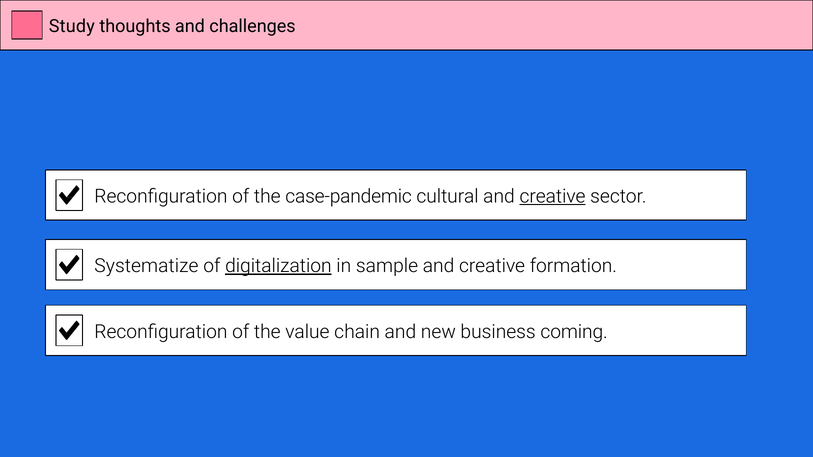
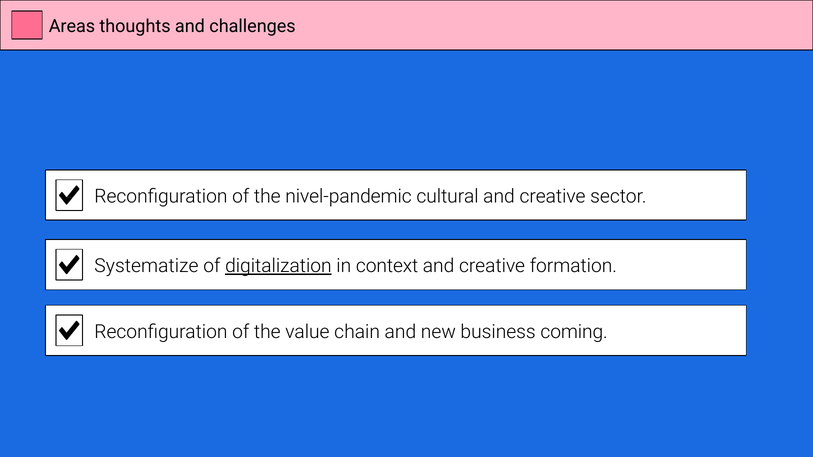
Study: Study -> Areas (72, 26)
case-pandemic: case-pandemic -> nivel-pandemic (349, 197)
creative underline: present -> none (553, 197)
sample: sample -> context (387, 266)
